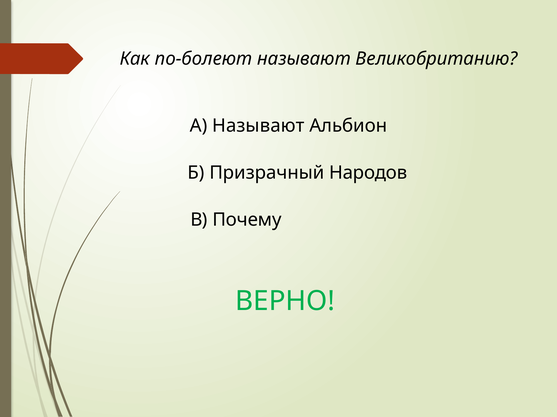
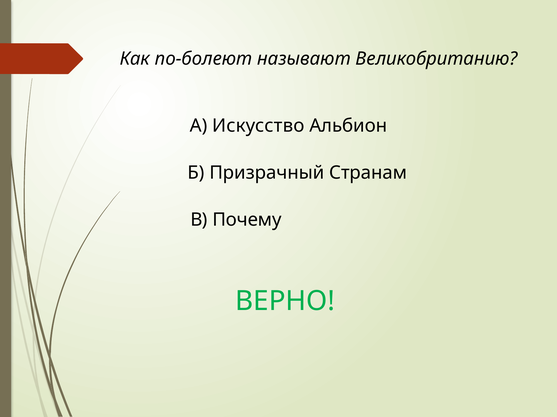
А Называют: Называют -> Искусство (258, 126)
Народов: Народов -> Странам (368, 173)
